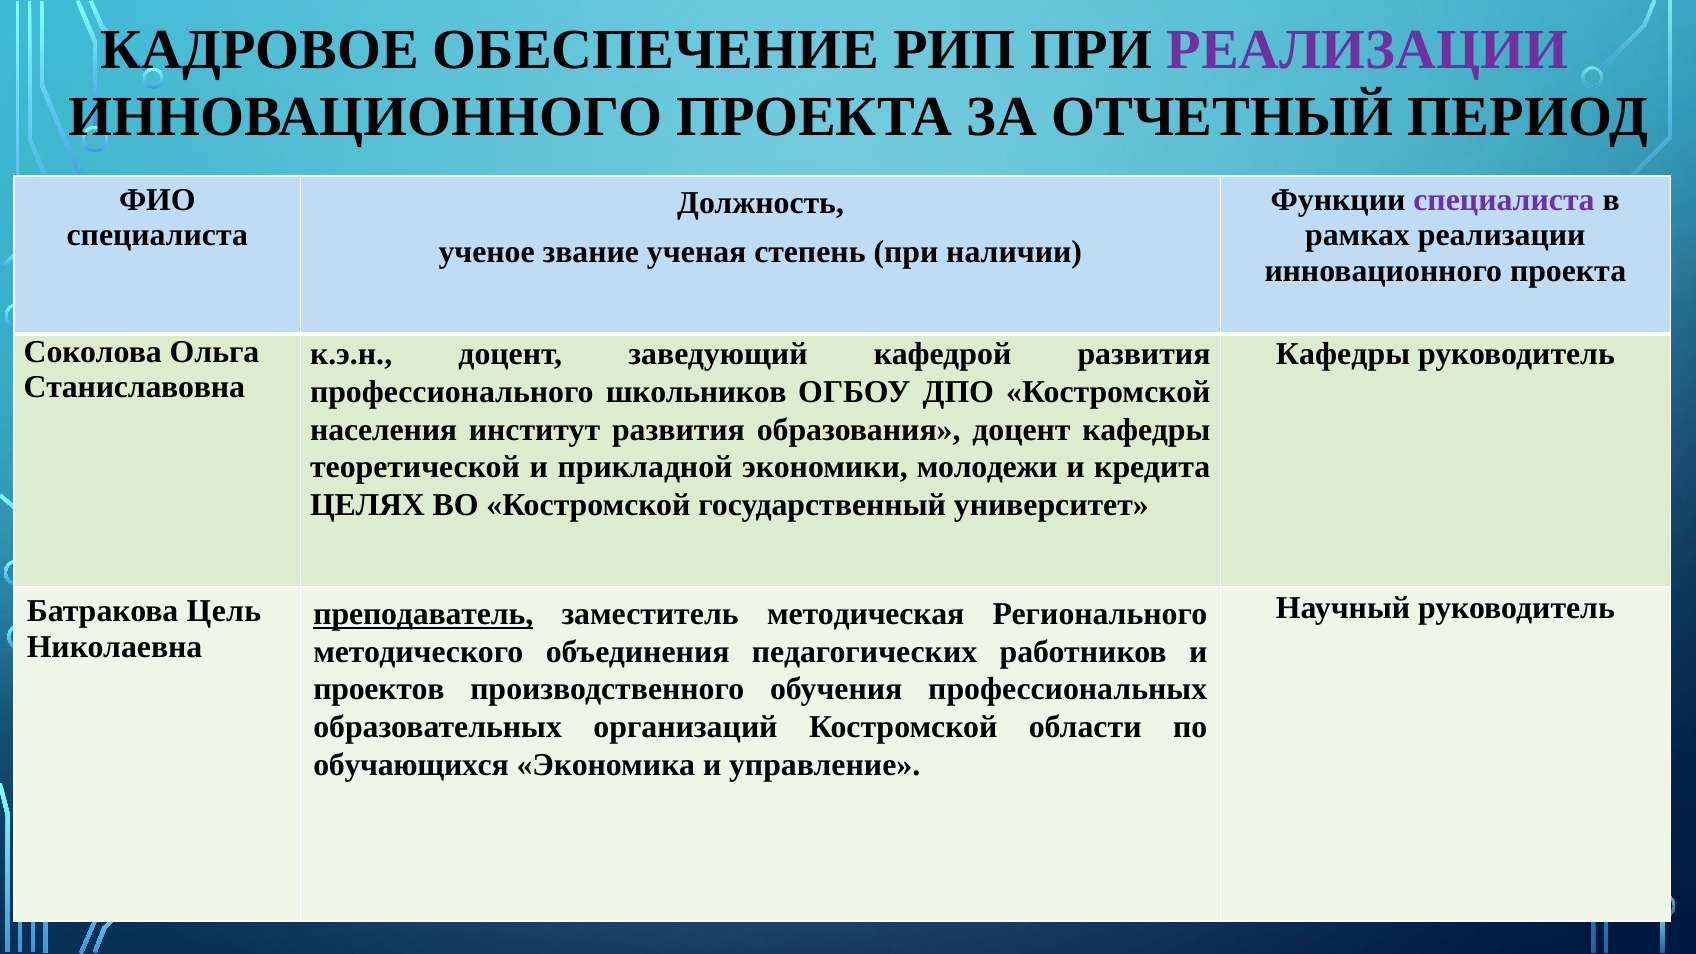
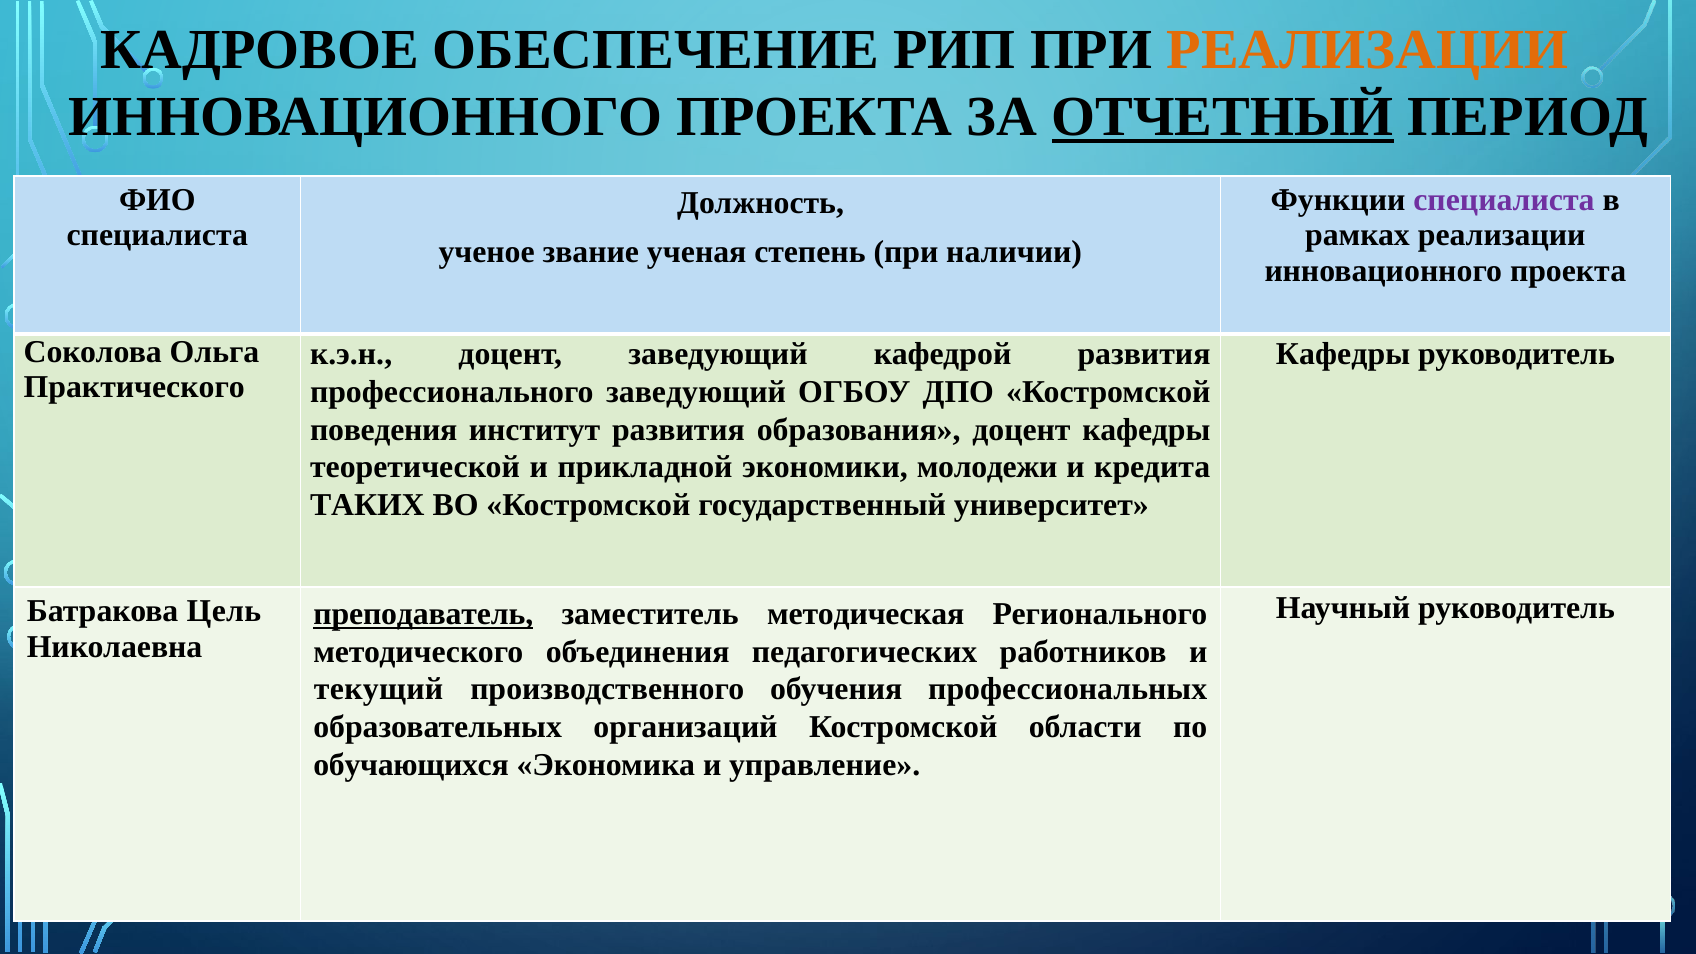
РЕАЛИЗАЦИИ colour: purple -> orange (1368, 49)
ОТЧЕТНЫЙ underline: none -> present (1223, 117)
Станиславовна: Станиславовна -> Практического (134, 387)
профессионального школьников: школьников -> заведующий (696, 392)
населения: населения -> поведения (384, 430)
ЦЕЛЯХ: ЦЕЛЯХ -> ТАКИХ (367, 505)
проектов: проектов -> текущий (379, 689)
